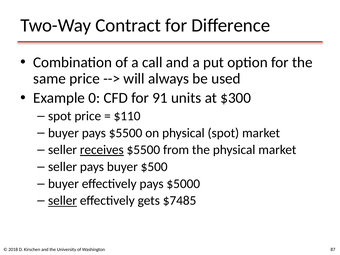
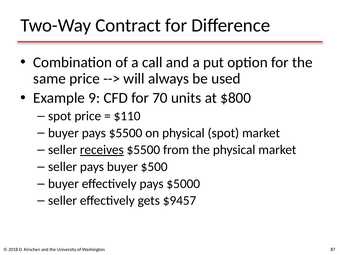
0: 0 -> 9 (94, 98)
91: 91 -> 70 (160, 98)
$300: $300 -> $800 (236, 98)
seller underline: present -> none (62, 201)
$7485: $7485 -> $9457 (180, 201)
